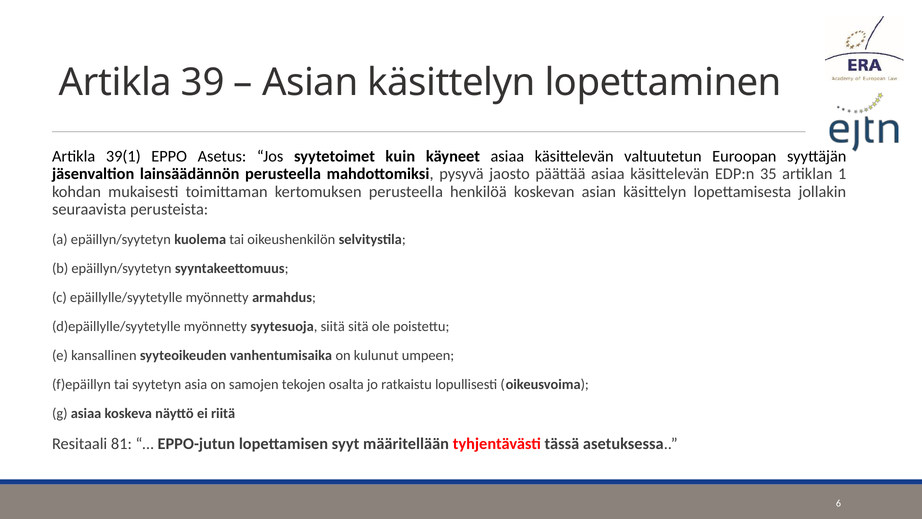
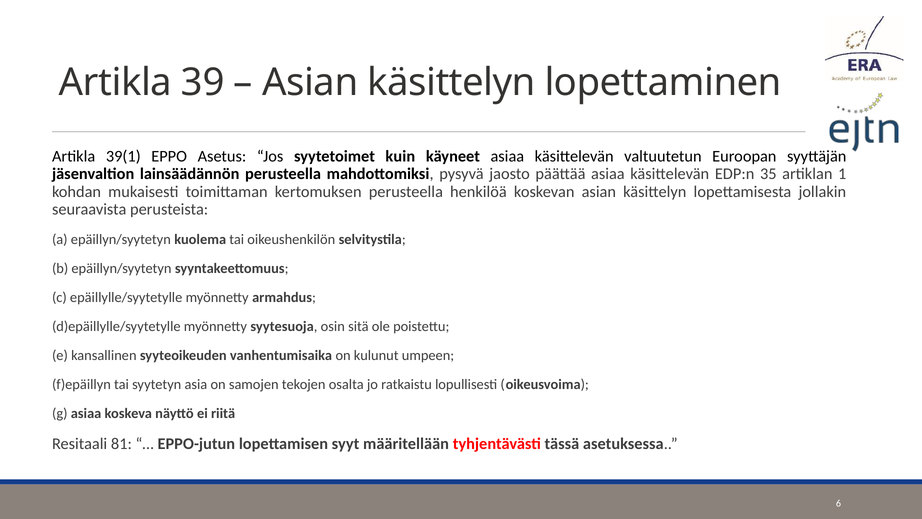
siitä: siitä -> osin (333, 326)
